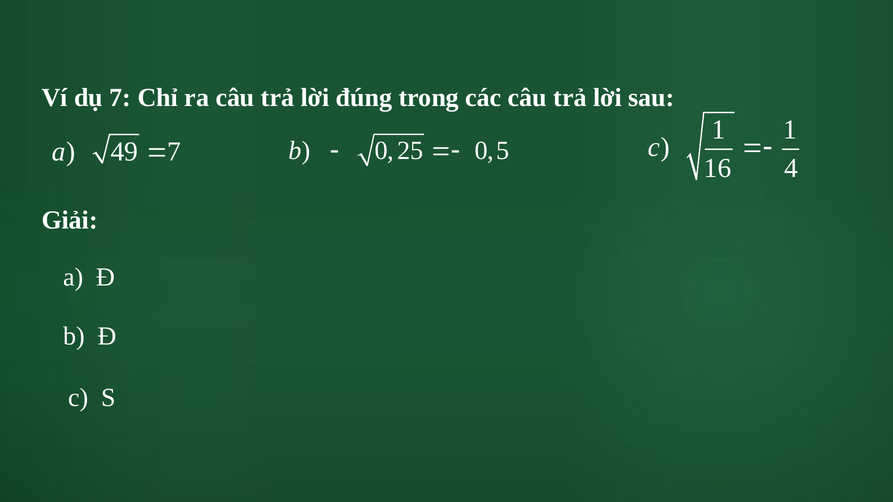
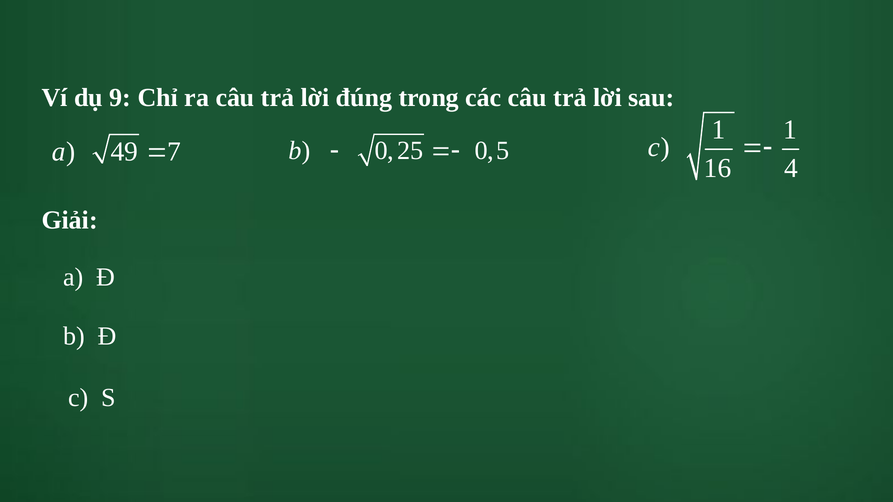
dụ 7: 7 -> 9 (120, 98)
